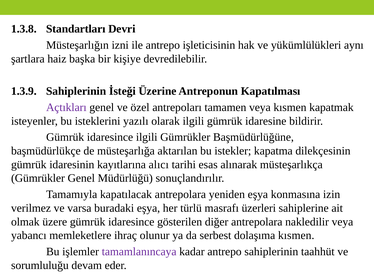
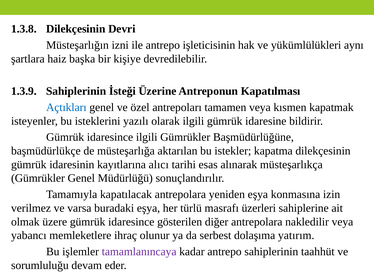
1.3.8 Standartları: Standartları -> Dilekçesinin (76, 29)
Açtıkları colour: purple -> blue (66, 108)
dolaşıma kısmen: kısmen -> yatırım (296, 236)
